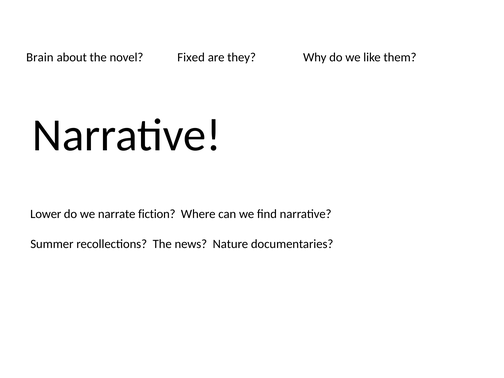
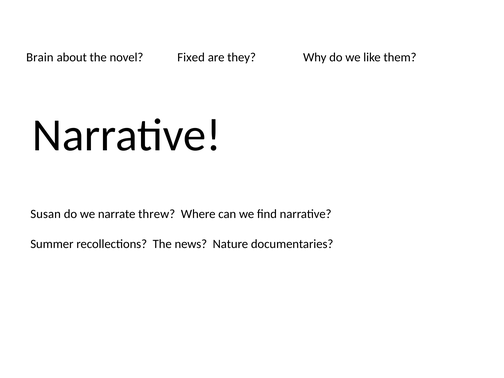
Lower: Lower -> Susan (46, 214)
fiction: fiction -> threw (157, 214)
